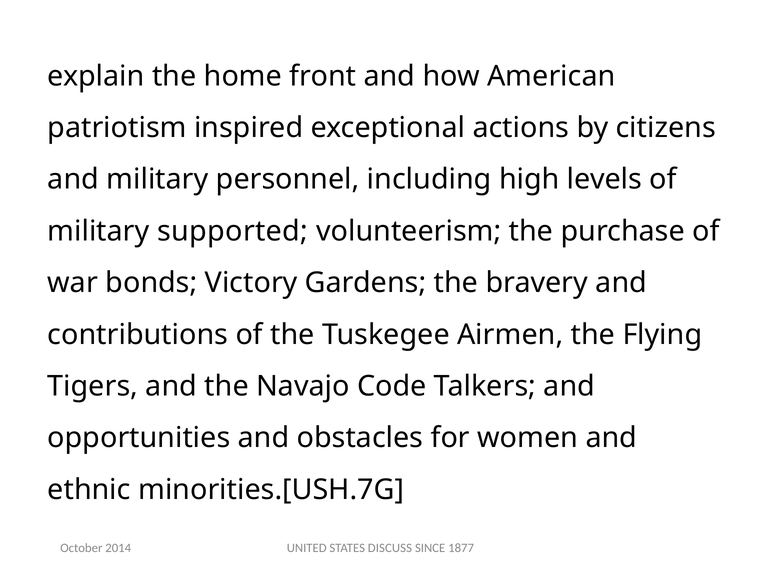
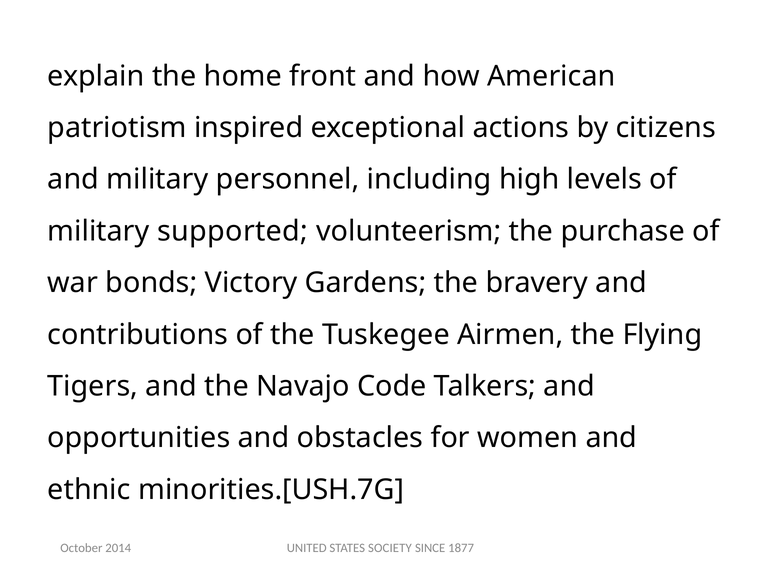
DISCUSS: DISCUSS -> SOCIETY (390, 549)
